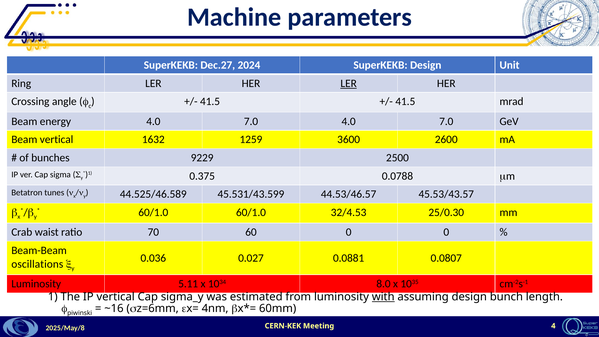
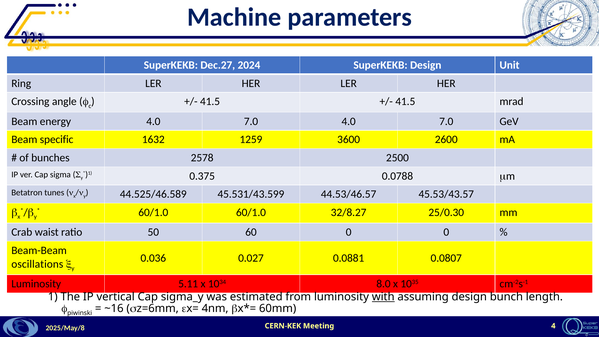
LER underline: present -> none (349, 83)
Beam vertical: vertical -> specific (57, 140)
9229: 9229 -> 2578 (202, 158)
32/4.53: 32/4.53 -> 32/8.27 (349, 212)
70: 70 -> 50 (153, 232)
